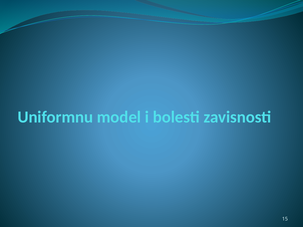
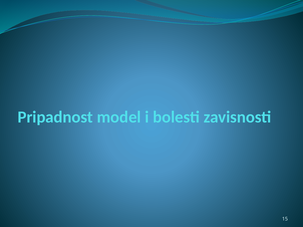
Uniformnu: Uniformnu -> Pripadnost (55, 117)
